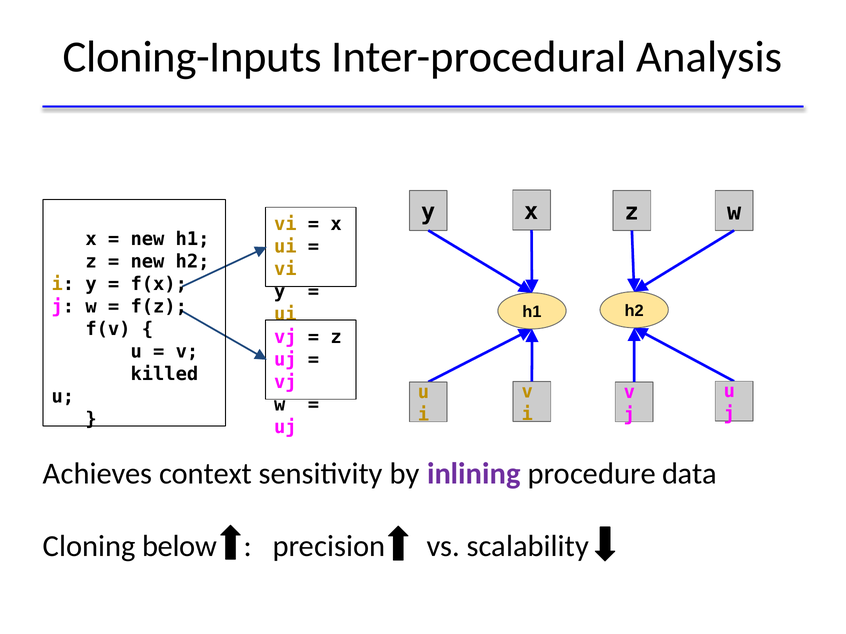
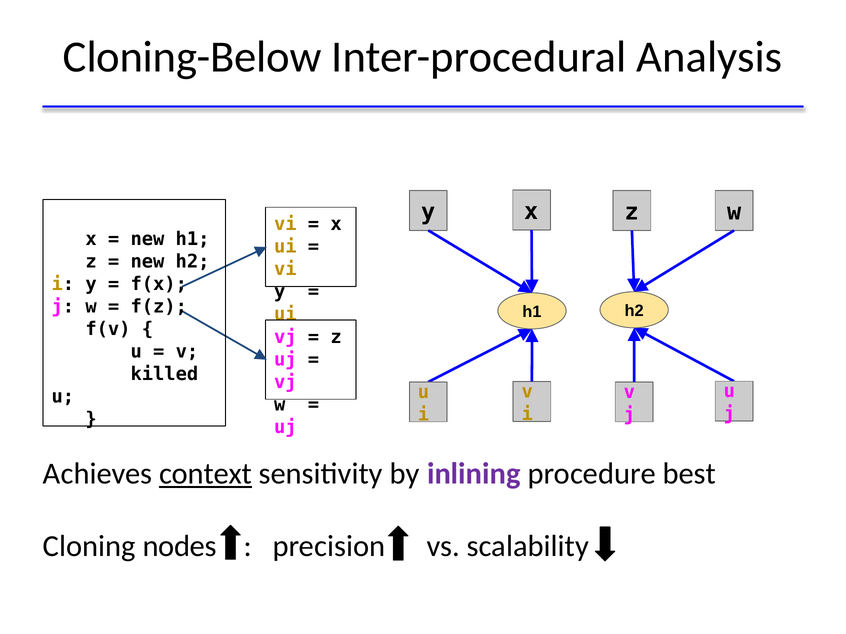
Cloning-Inputs: Cloning-Inputs -> Cloning-Below (192, 57)
context underline: none -> present (206, 474)
data: data -> best (689, 474)
below: below -> nodes (180, 546)
